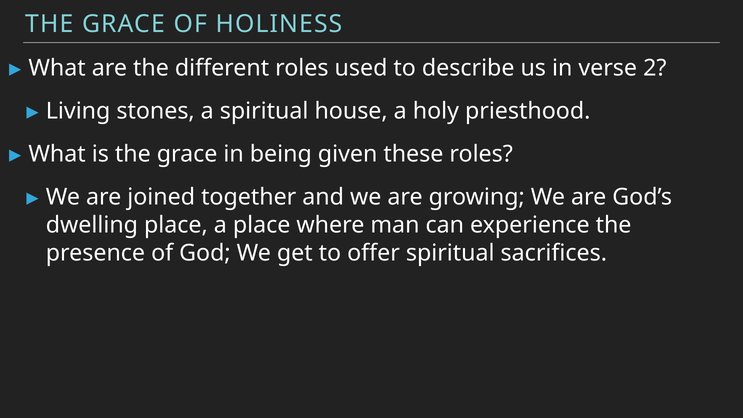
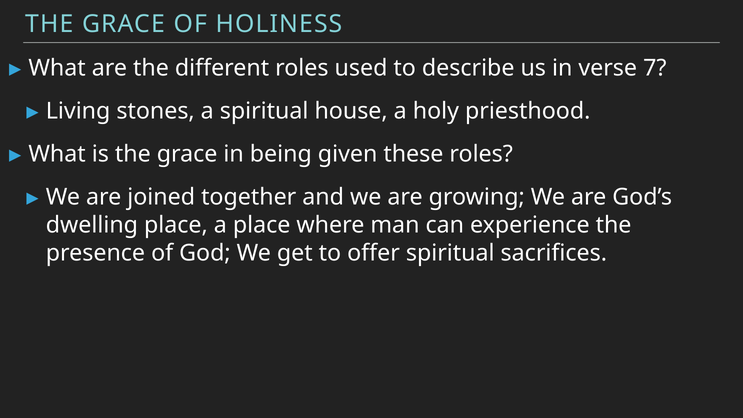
2: 2 -> 7 (655, 68)
